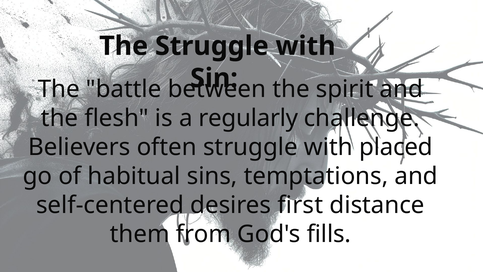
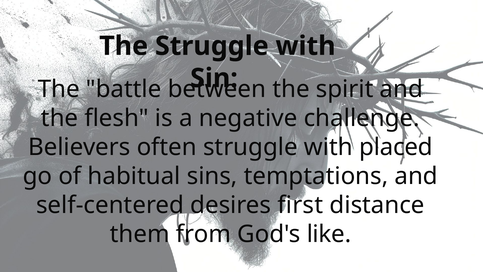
regularly: regularly -> negative (248, 118)
fills: fills -> like (329, 234)
